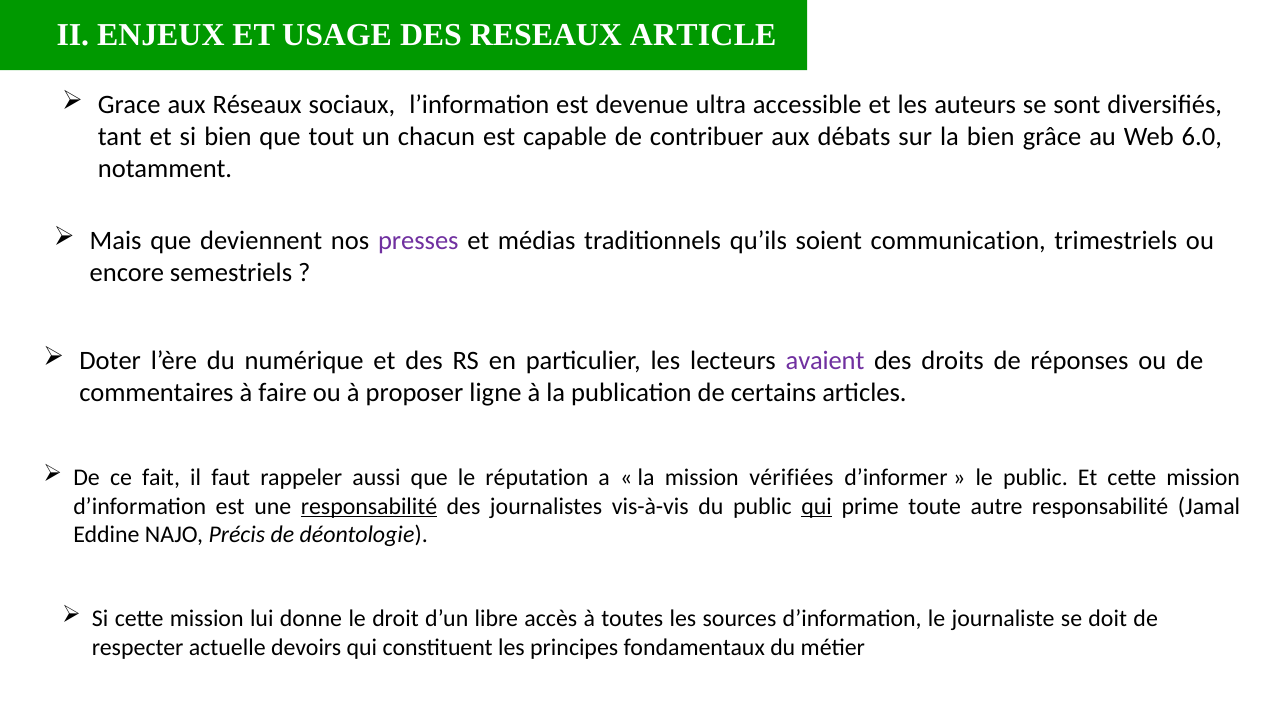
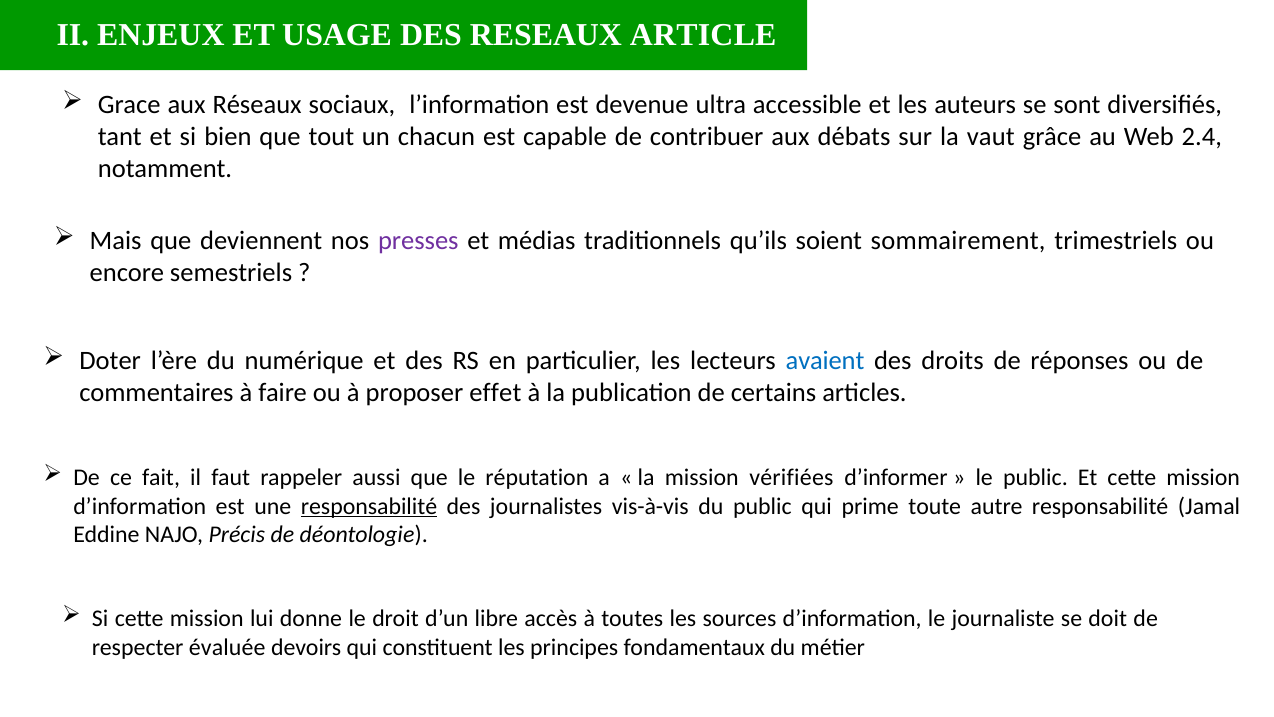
la bien: bien -> vaut (991, 137)
6.0: 6.0 -> 2.4 (1202, 137)
communication: communication -> sommairement (958, 241)
avaient colour: purple -> blue (825, 360)
ligne: ligne -> effet (495, 392)
qui underline: present -> none (817, 506)
actuelle: actuelle -> évaluée (227, 647)
